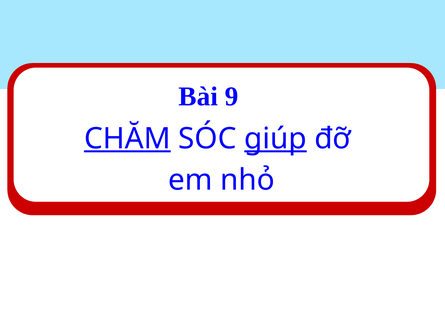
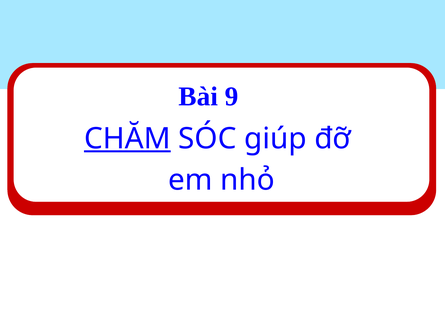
giúp underline: present -> none (275, 138)
